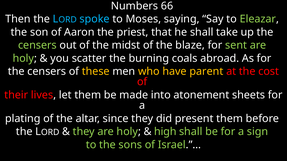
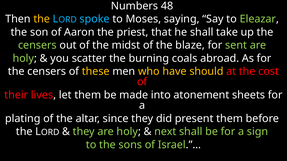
66: 66 -> 48 (167, 6)
the colour: white -> yellow (42, 19)
parent: parent -> should (206, 72)
high: high -> next (165, 132)
